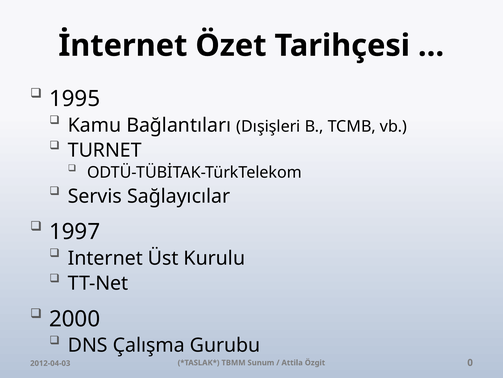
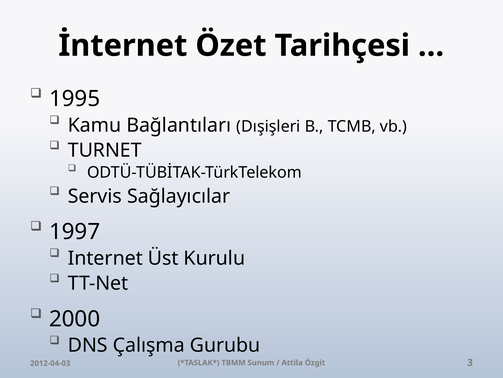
0: 0 -> 3 (470, 362)
